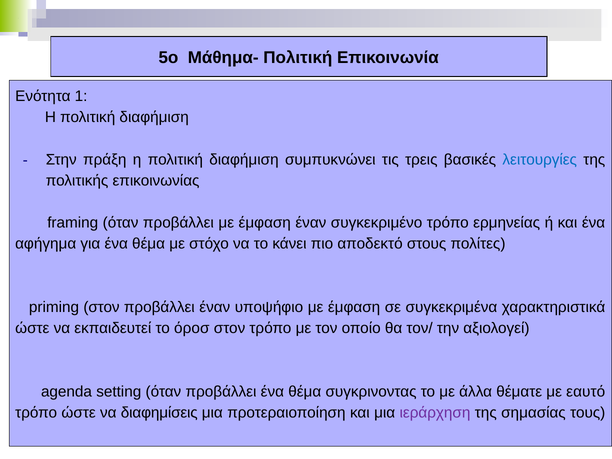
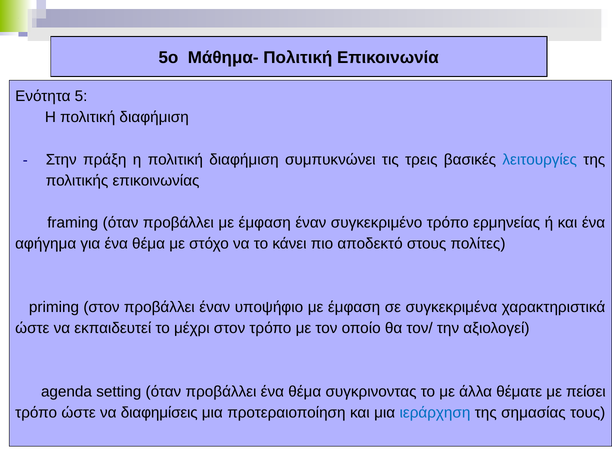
1: 1 -> 5 (81, 96)
όροσ: όροσ -> μέχρι (192, 328)
εαυτό: εαυτό -> πείσει (586, 392)
ιεράρχηση colour: purple -> blue (435, 413)
